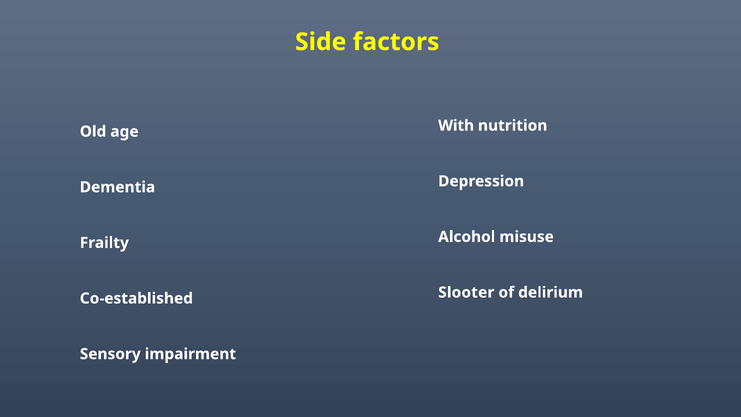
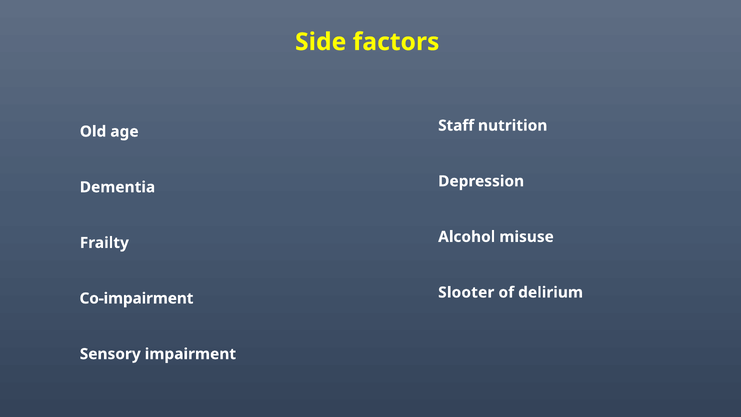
With: With -> Staff (456, 126)
Co-established: Co-established -> Co-impairment (136, 298)
